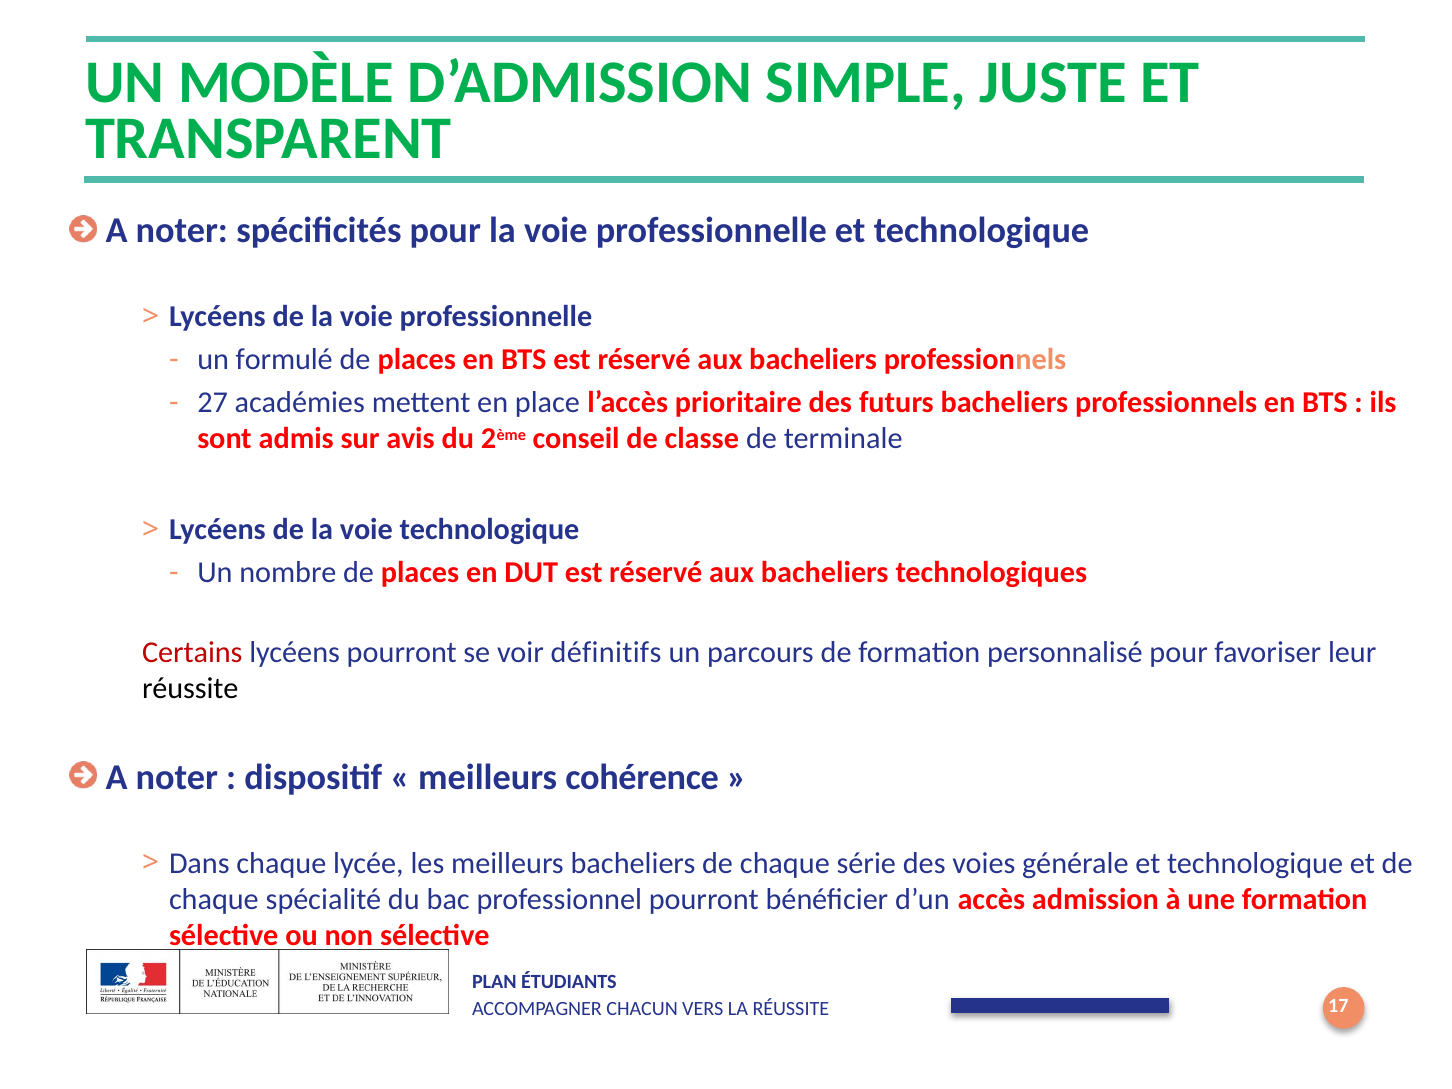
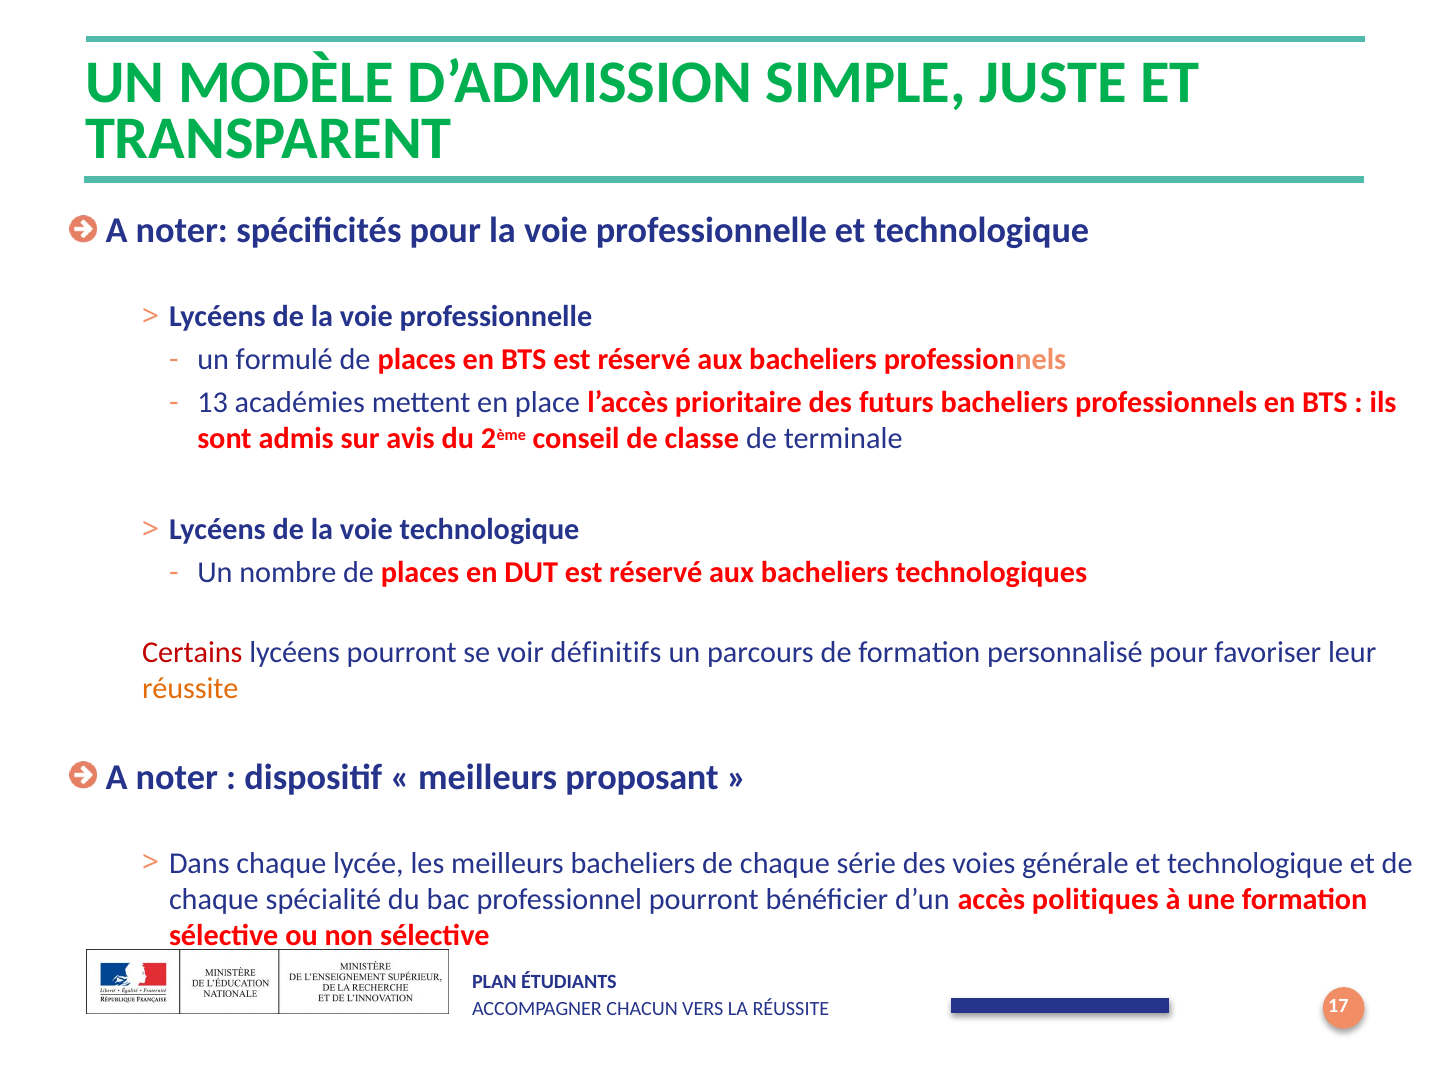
27: 27 -> 13 (213, 402)
réussite colour: black -> orange (190, 689)
cohérence: cohérence -> proposant (642, 777)
admission: admission -> politiques (1095, 899)
